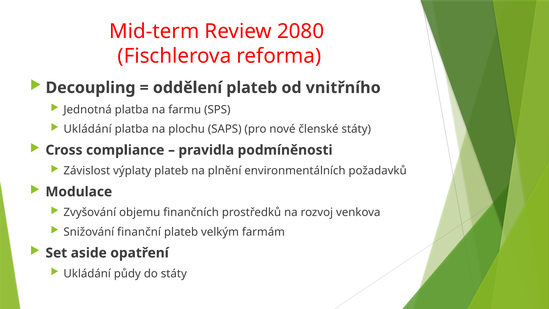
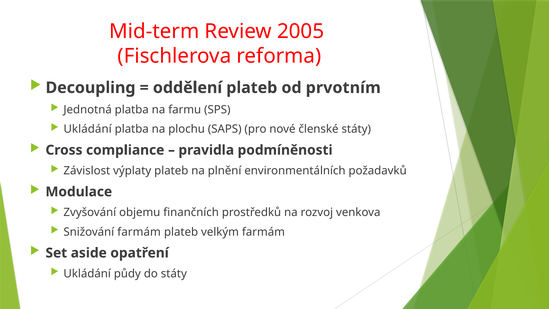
2080: 2080 -> 2005 (301, 31)
vnitřního: vnitřního -> prvotním (343, 88)
Snižování finanční: finanční -> farmám (139, 232)
